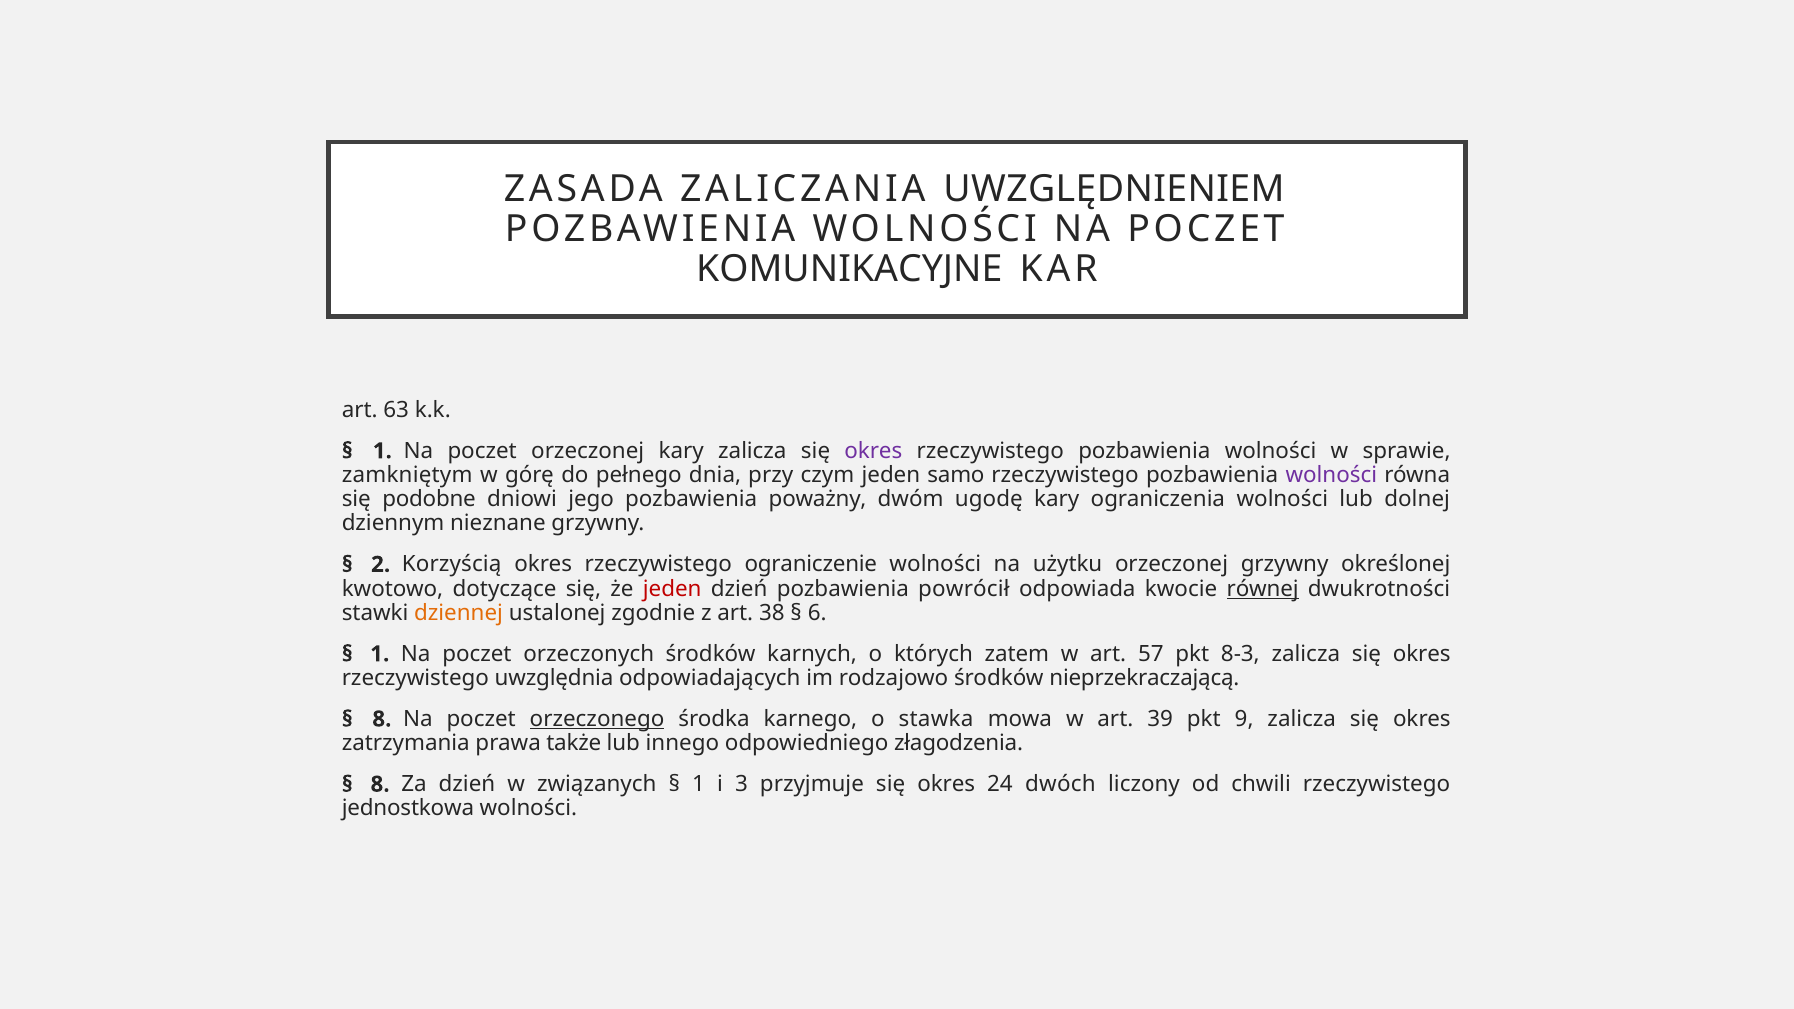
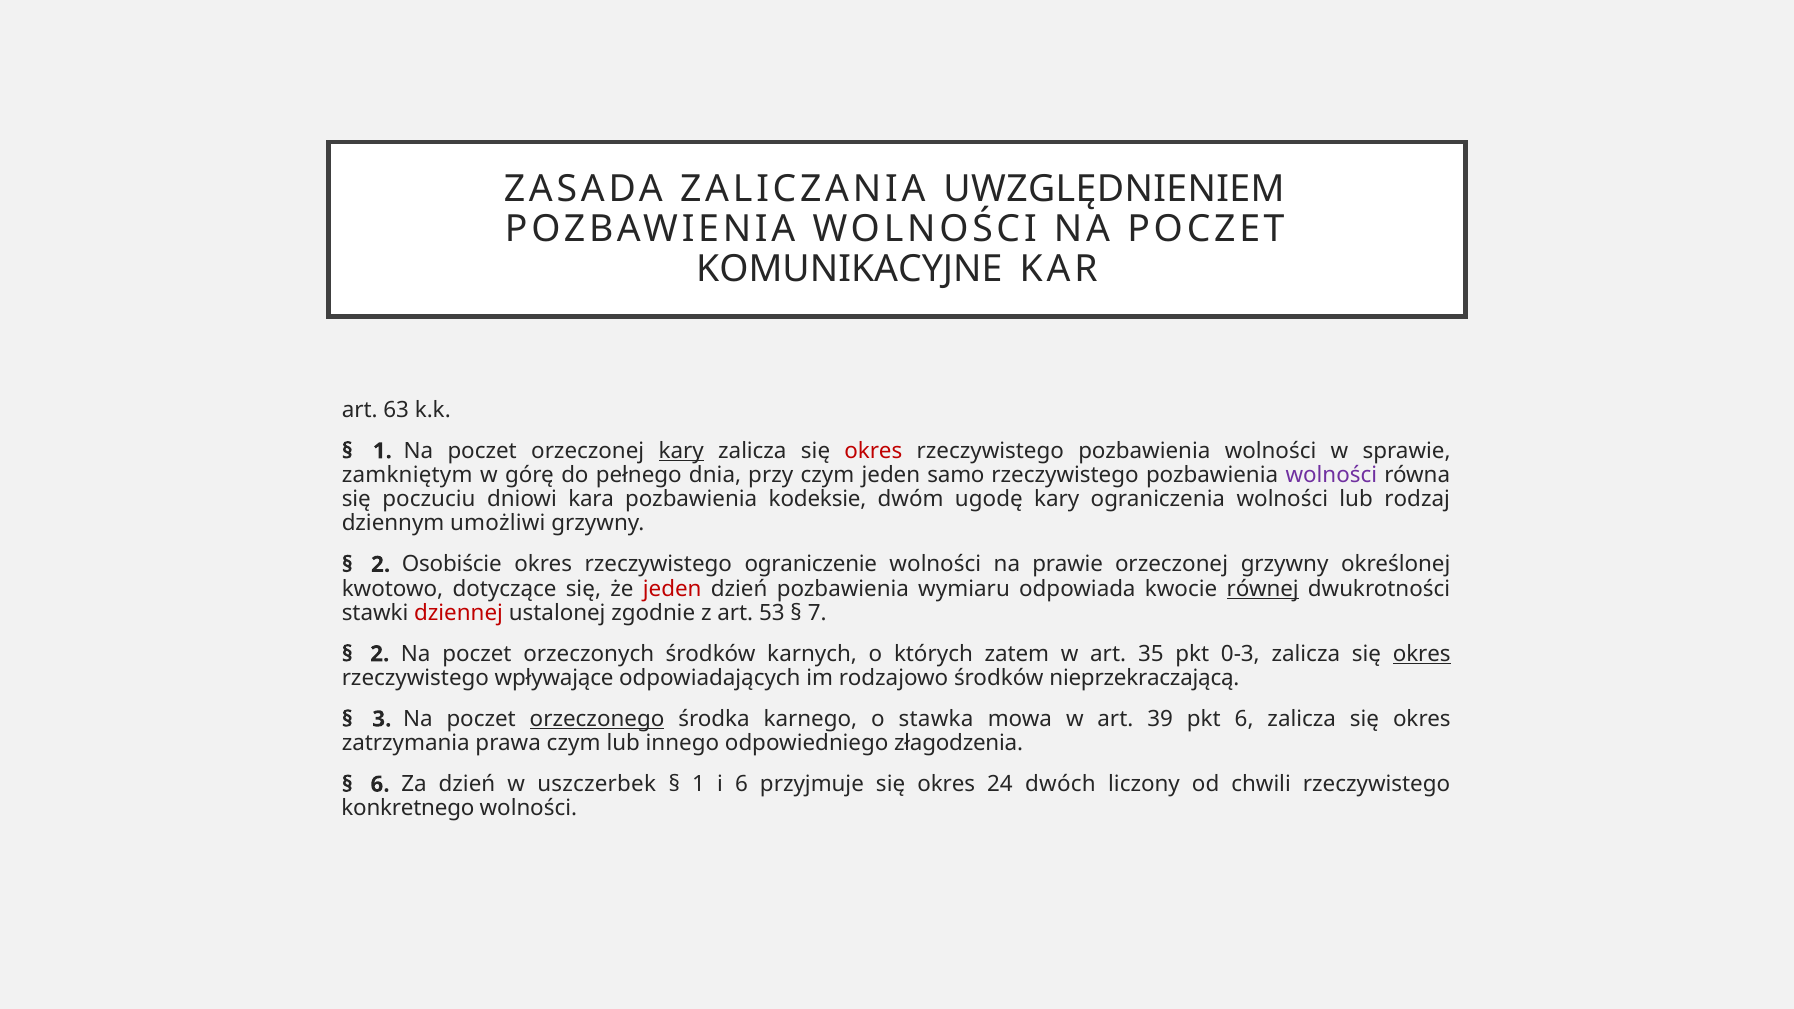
kary underline: none -> present (681, 451)
okres colour: purple -> red (873, 451)
podobne: podobne -> poczuciu (429, 499)
jego: jego -> kara (591, 499)
poważny: poważny -> kodeksie (818, 499)
dolnej: dolnej -> rodzaj (1417, 499)
nieznane: nieznane -> umożliwi (498, 524)
Korzyścią: Korzyścią -> Osobiście (452, 565)
użytku: użytku -> prawie (1068, 565)
powrócił: powrócił -> wymiaru (964, 589)
dziennej colour: orange -> red (459, 613)
38: 38 -> 53 (772, 613)
6: 6 -> 7 (817, 613)
1: 1 -> 2 (380, 654)
57: 57 -> 35 (1151, 654)
8-3: 8-3 -> 0-3 (1240, 654)
okres underline: none -> present (1422, 654)
uwzględnia: uwzględnia -> wpływające (554, 678)
8: 8 -> 3 (382, 719)
pkt 9: 9 -> 6 (1244, 719)
prawa także: także -> czym (574, 743)
8: 8 -> 6 (380, 784)
związanych: związanych -> uszczerbek (597, 784)
i 3: 3 -> 6 (741, 784)
jednostkowa: jednostkowa -> konkretnego (408, 809)
